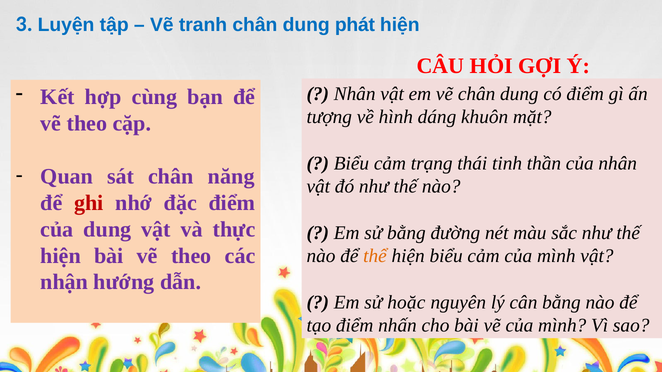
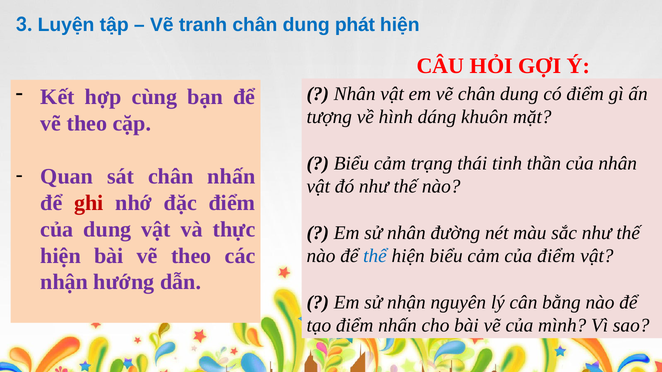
chân năng: năng -> nhấn (231, 177)
sử bằng: bằng -> nhân (406, 233)
thể colour: orange -> blue (375, 256)
cảm của mình: mình -> điểm (556, 256)
sử hoặc: hoặc -> nhận (406, 303)
